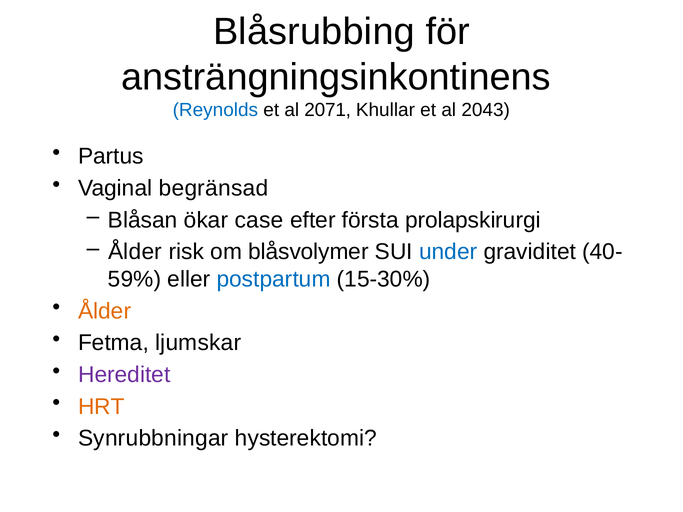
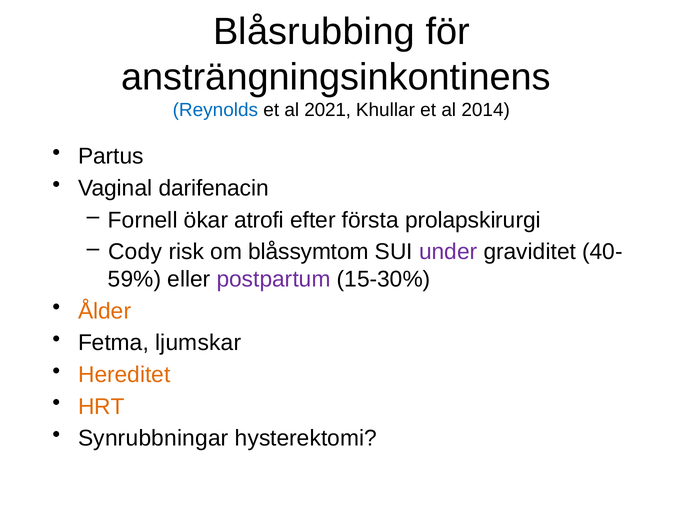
2071: 2071 -> 2021 (328, 110)
2043: 2043 -> 2014 (486, 110)
begränsad: begränsad -> darifenacin (214, 188)
Blåsan: Blåsan -> Fornell (143, 220)
case: case -> atrofi (259, 220)
Ålder: Ålder -> Cody (135, 252)
blåsvolymer: blåsvolymer -> blåssymtom (308, 252)
under colour: blue -> purple (448, 252)
postpartum colour: blue -> purple (274, 279)
Hereditet colour: purple -> orange (124, 375)
